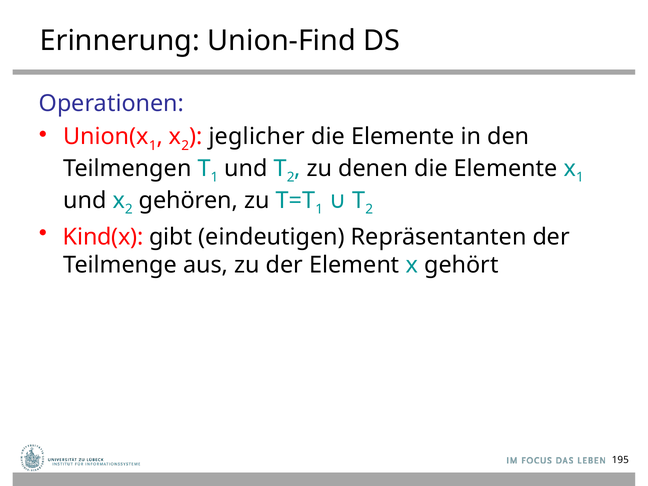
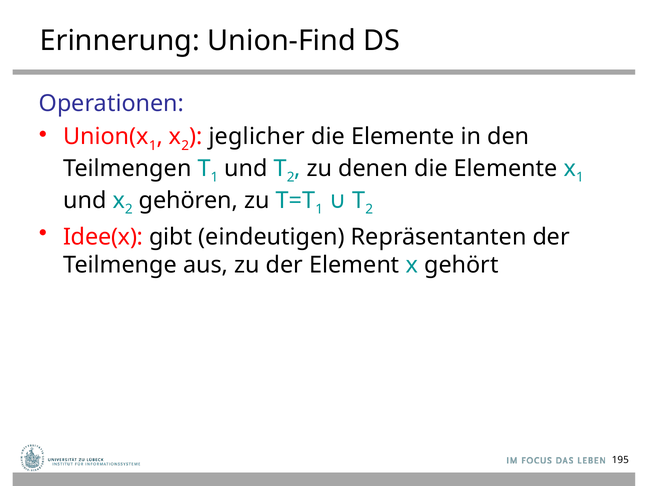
Kind(x: Kind(x -> Idee(x (103, 237)
